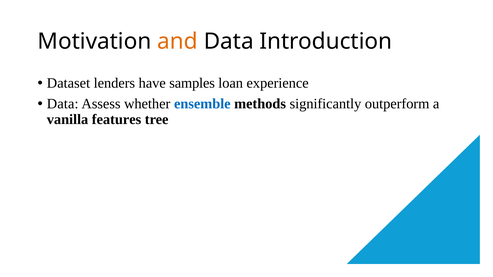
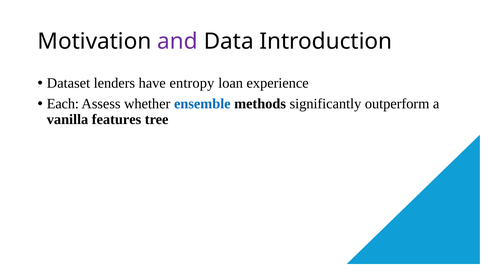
and colour: orange -> purple (178, 41)
samples: samples -> entropy (192, 83)
Data: Data -> Each (63, 104)
